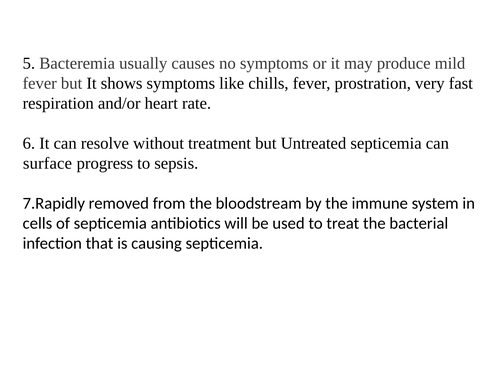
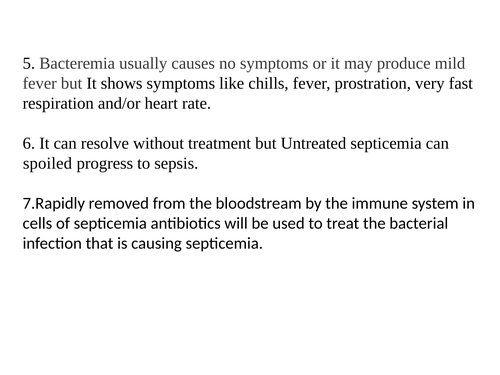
surface: surface -> spoiled (47, 163)
